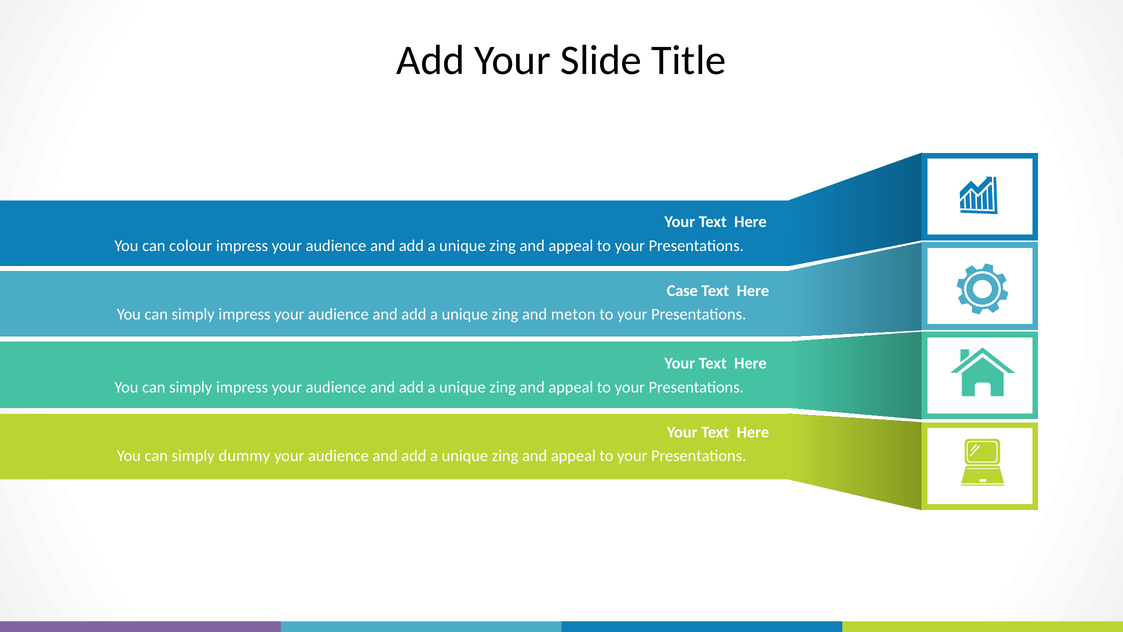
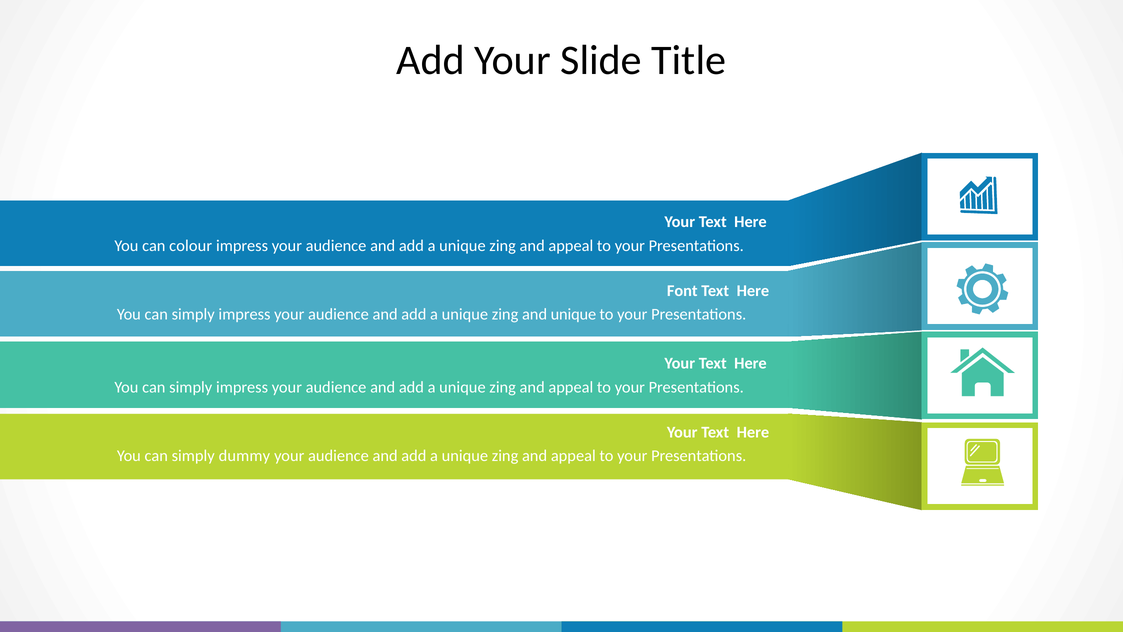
Case: Case -> Font (682, 291)
and meton: meton -> unique (573, 314)
